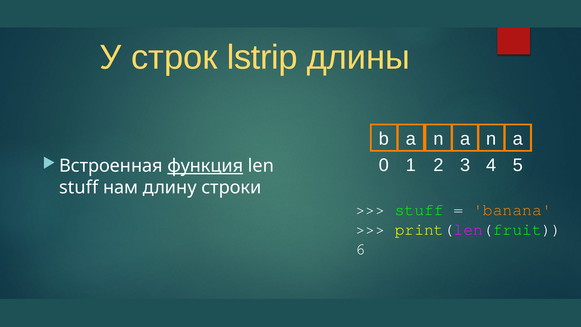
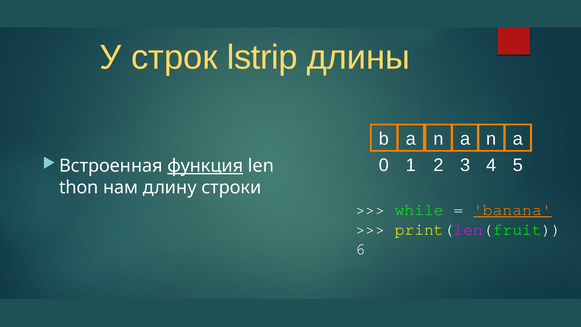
stuff: stuff -> thon (79, 188)
stuff: stuff -> while (419, 210)
banana underline: none -> present (512, 210)
